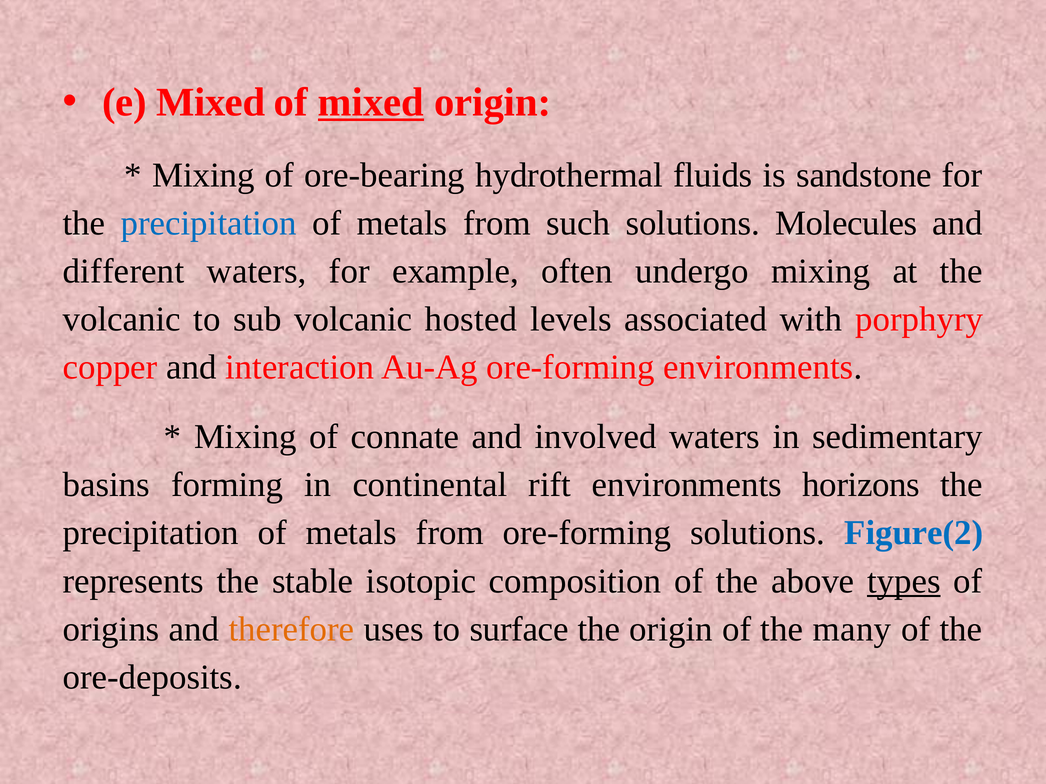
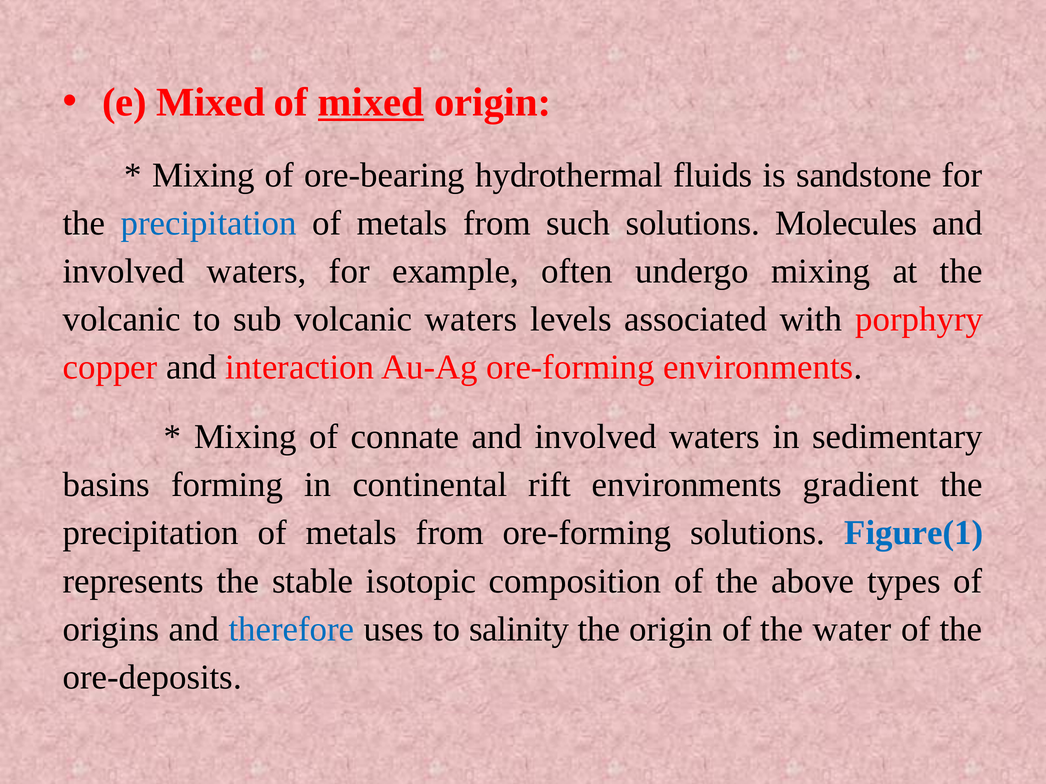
different: different -> involved (124, 271)
volcanic hosted: hosted -> waters (471, 319)
horizons: horizons -> gradient (861, 485)
Figure(2: Figure(2 -> Figure(1 (914, 533)
types underline: present -> none (904, 581)
therefore colour: orange -> blue (292, 630)
surface: surface -> salinity (519, 630)
many: many -> water (852, 630)
